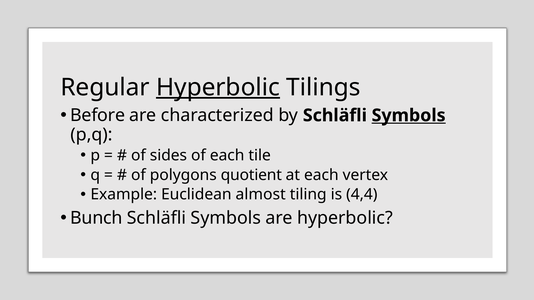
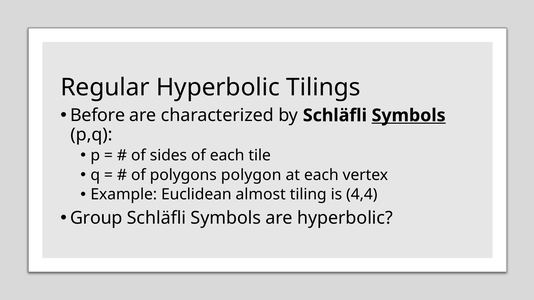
Hyperbolic underline: present -> none (218, 87)
quotient: quotient -> polygon (251, 175)
Bunch: Bunch -> Group (96, 218)
